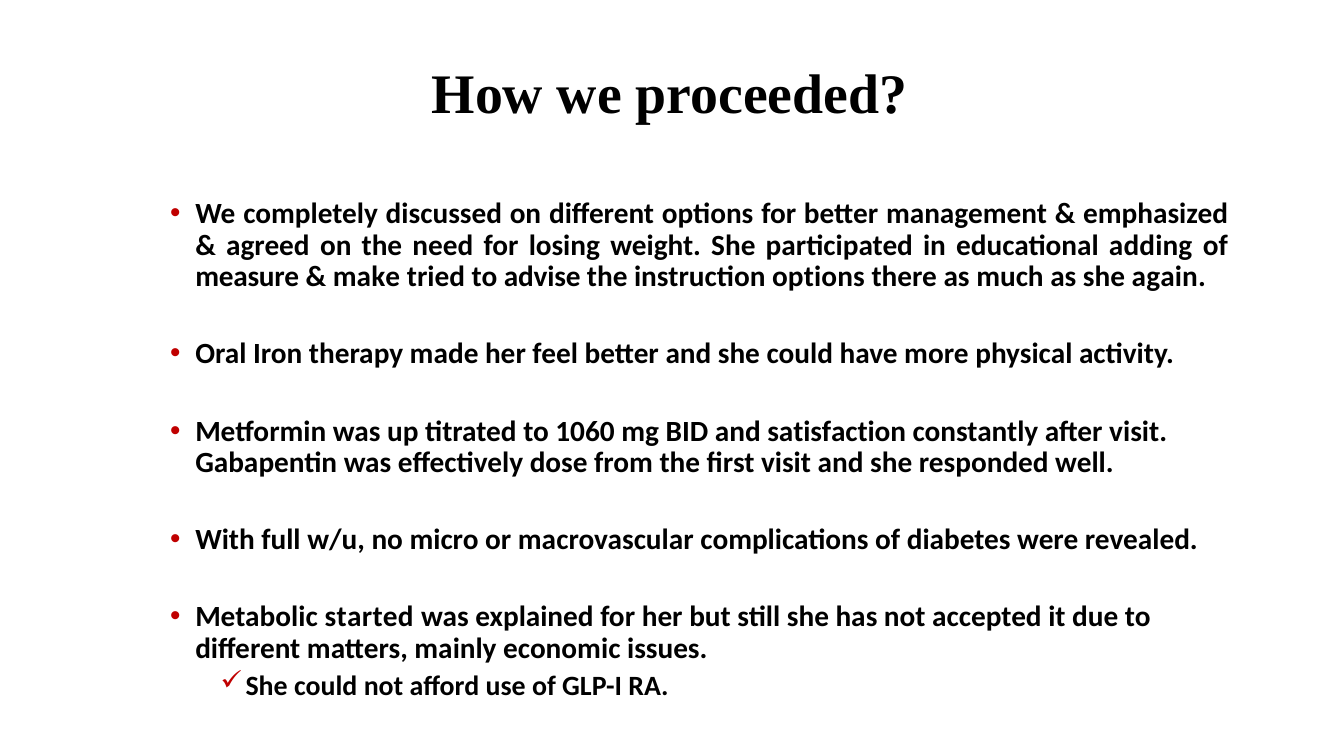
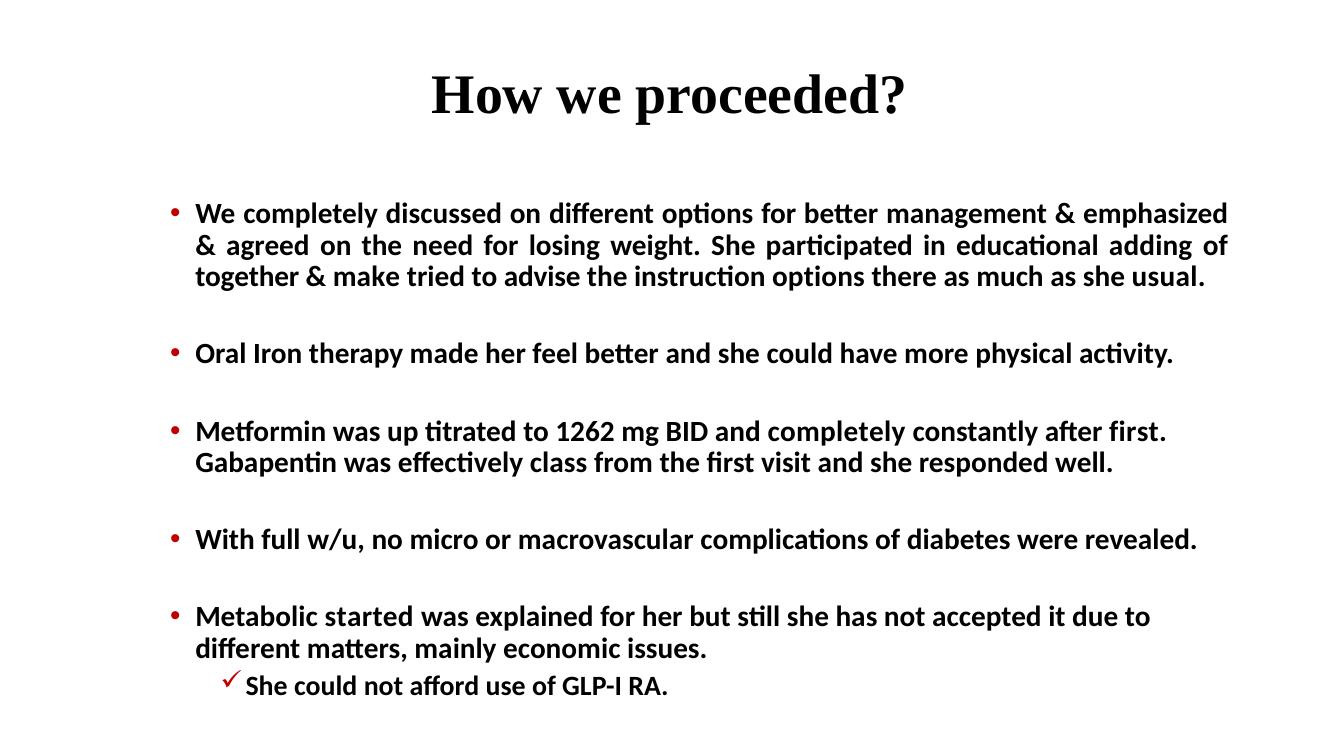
measure: measure -> together (247, 277)
again: again -> usual (1169, 277)
1060: 1060 -> 1262 (585, 431)
and satisfaction: satisfaction -> completely (836, 431)
after visit: visit -> first (1138, 431)
dose: dose -> class (559, 463)
